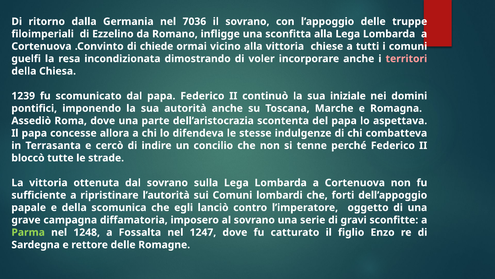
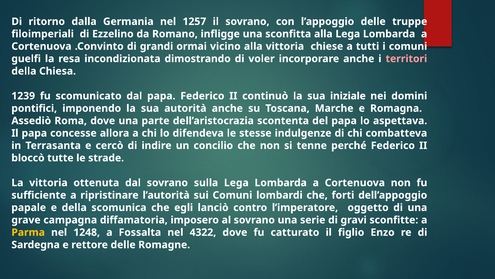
7036: 7036 -> 1257 (194, 21)
chiede: chiede -> grandi (157, 46)
Parma colour: light green -> yellow (28, 232)
1247: 1247 -> 4322 (203, 232)
